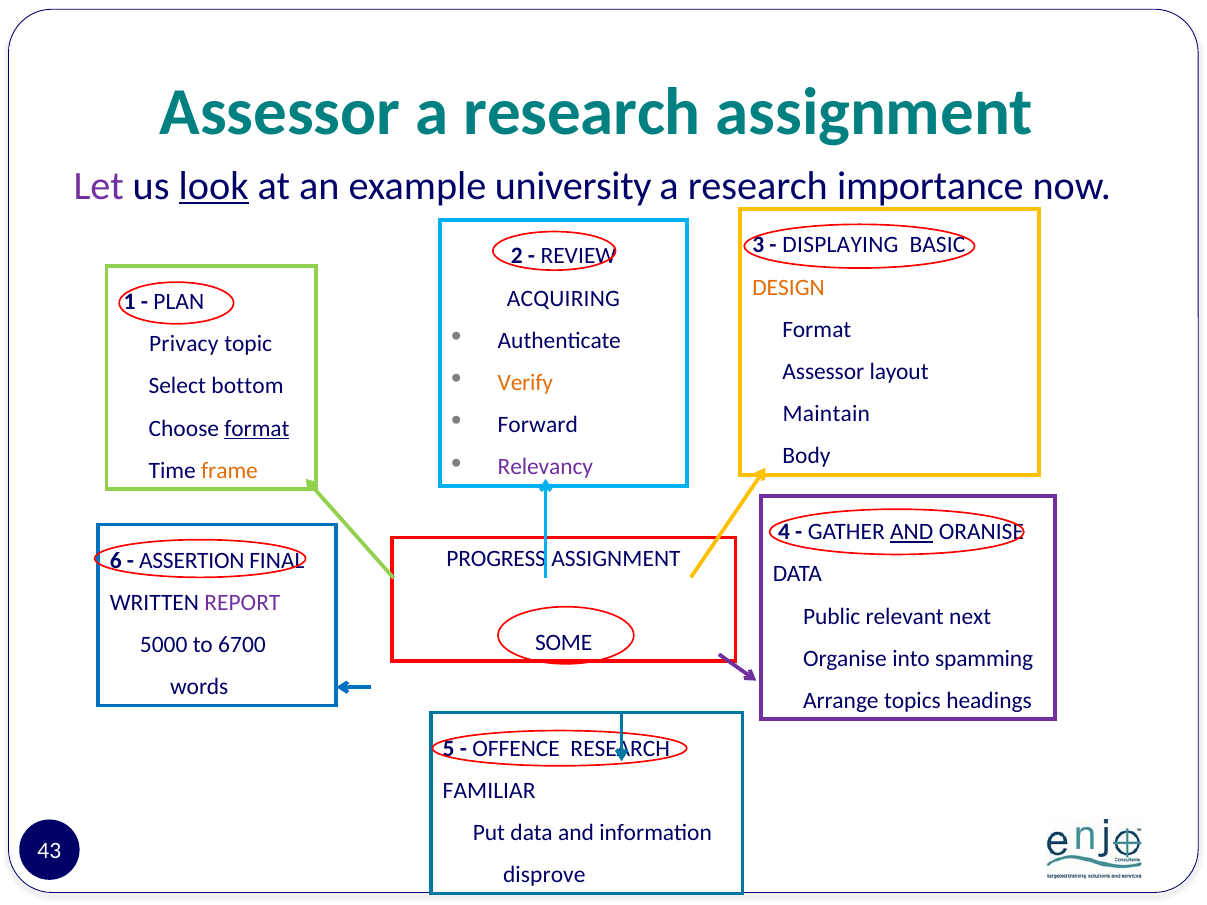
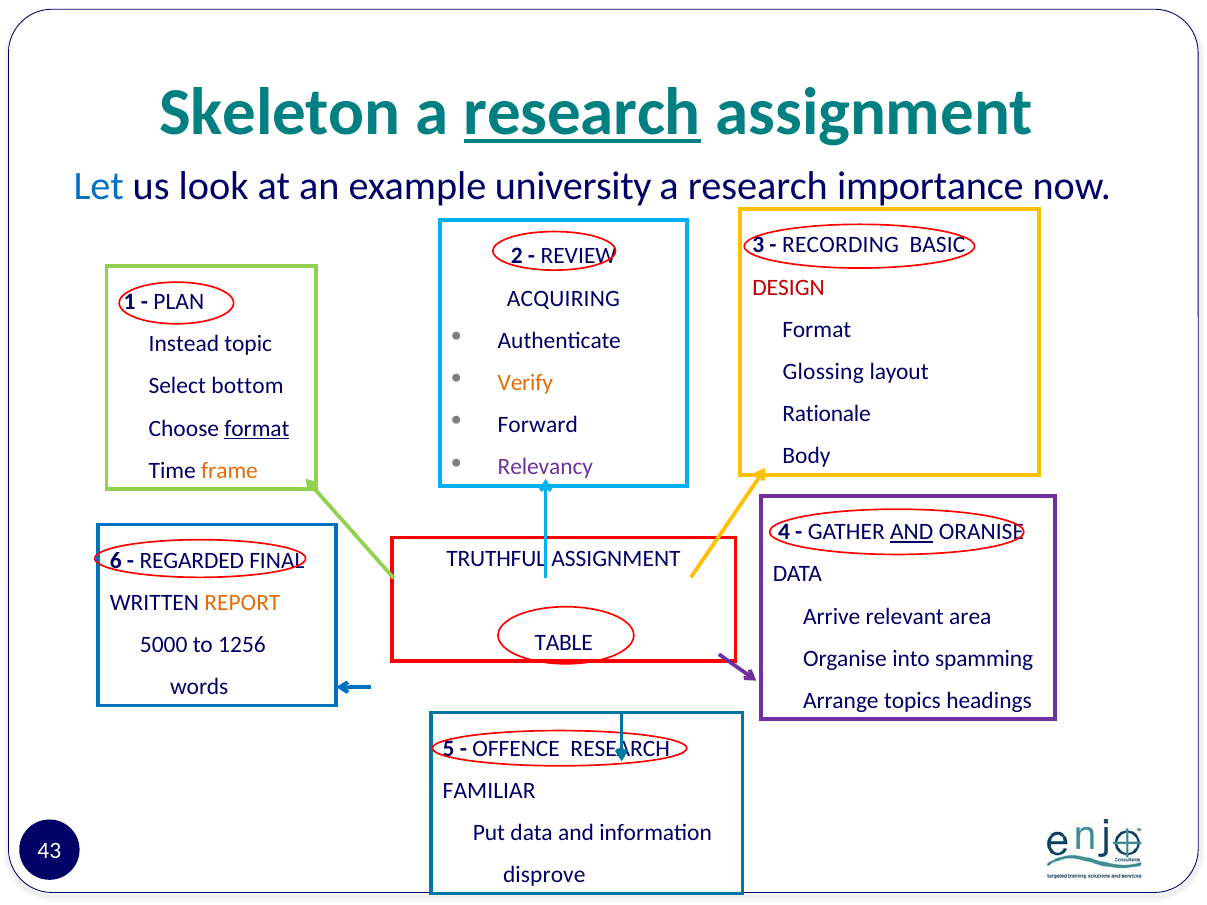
Assessor: Assessor -> Skeleton (280, 112)
research underline: none -> present (582, 112)
Let colour: purple -> blue (99, 186)
look underline: present -> none (214, 186)
DISPLAYING: DISPLAYING -> RECORDING (840, 245)
DESIGN colour: orange -> red (789, 287)
Privacy: Privacy -> Instead (184, 344)
Assessor: Assessor -> Glossing (823, 372)
Maintain: Maintain -> Rationale (827, 414)
PROGRESS: PROGRESS -> TRUTHFUL (496, 559)
ASSERTION: ASSERTION -> REGARDED (192, 561)
REPORT colour: purple -> orange (242, 603)
Public: Public -> Arrive (832, 617)
next: next -> area (970, 617)
SOME: SOME -> TABLE (564, 643)
6700: 6700 -> 1256 (242, 645)
